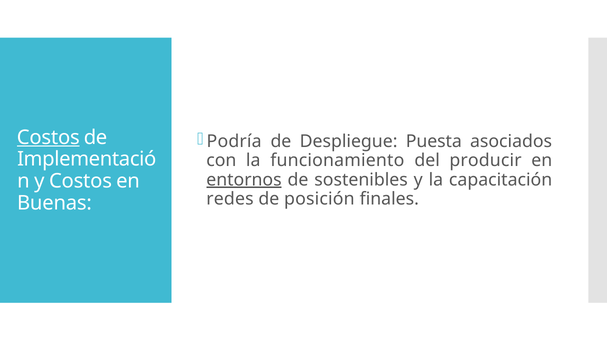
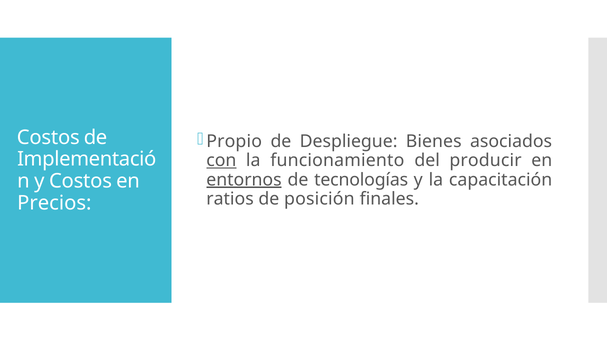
Costos underline: present -> none (48, 138)
Podría: Podría -> Propio (234, 142)
Puesta: Puesta -> Bienes (434, 142)
con underline: none -> present (221, 161)
sostenibles: sostenibles -> tecnologías (361, 180)
redes: redes -> ratios (230, 199)
Buenas: Buenas -> Precios (54, 203)
